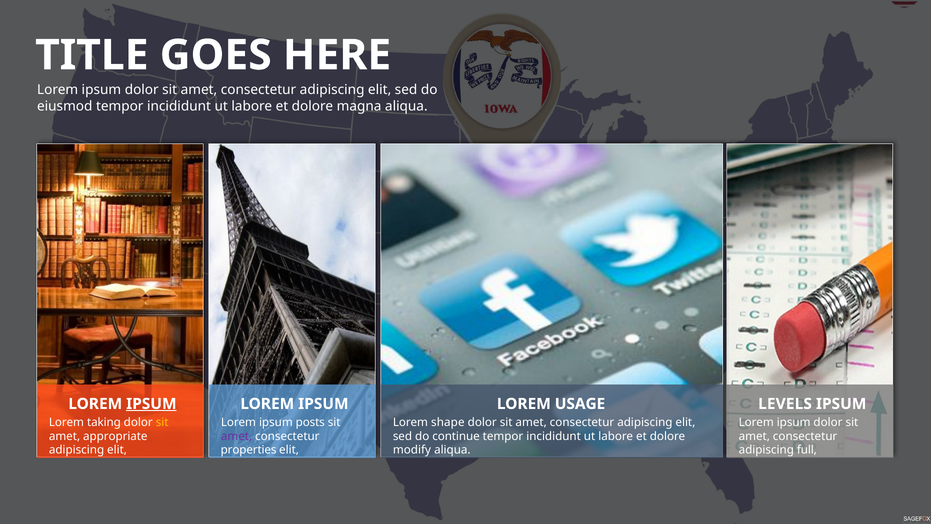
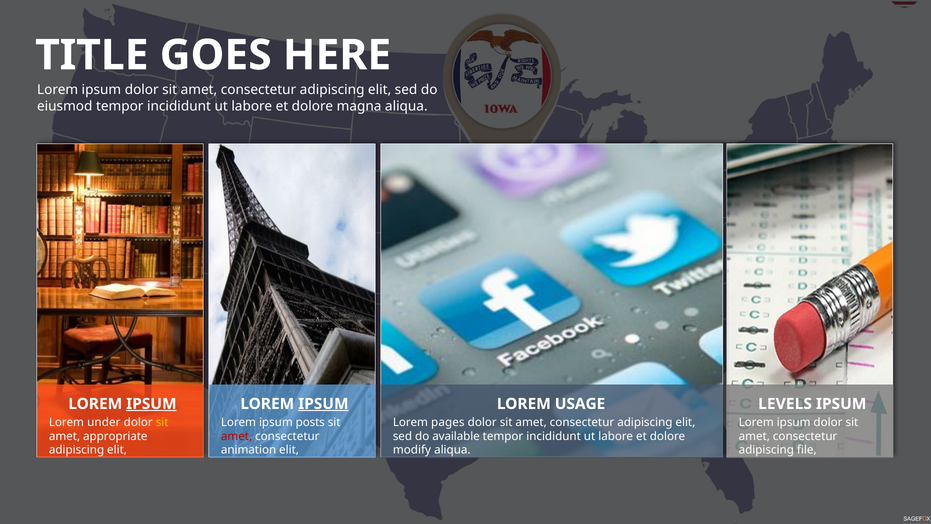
IPSUM underline: none -> present (323, 404)
taking: taking -> under (104, 422)
shape: shape -> pages (448, 422)
amet colour: purple -> red (237, 436)
continue: continue -> available (456, 436)
properties: properties -> animation (249, 450)
full: full -> file (807, 450)
